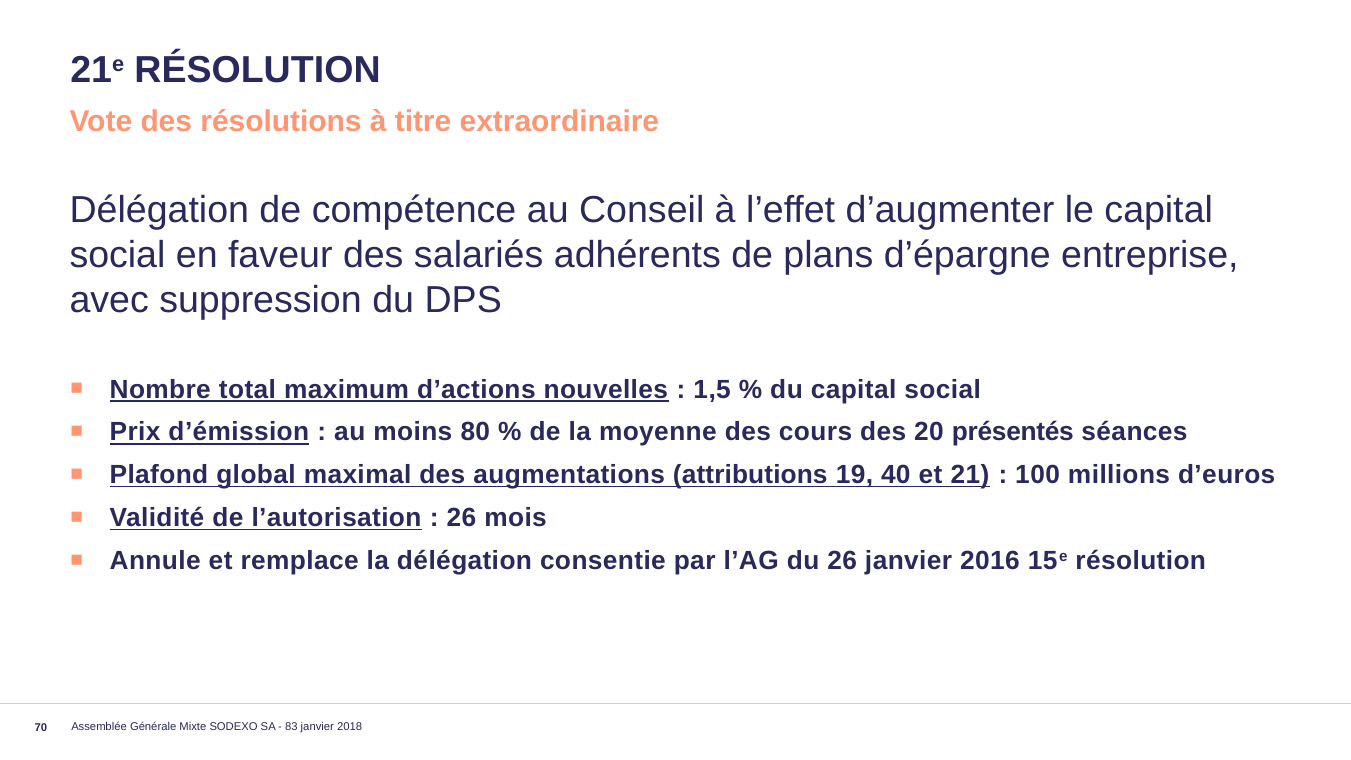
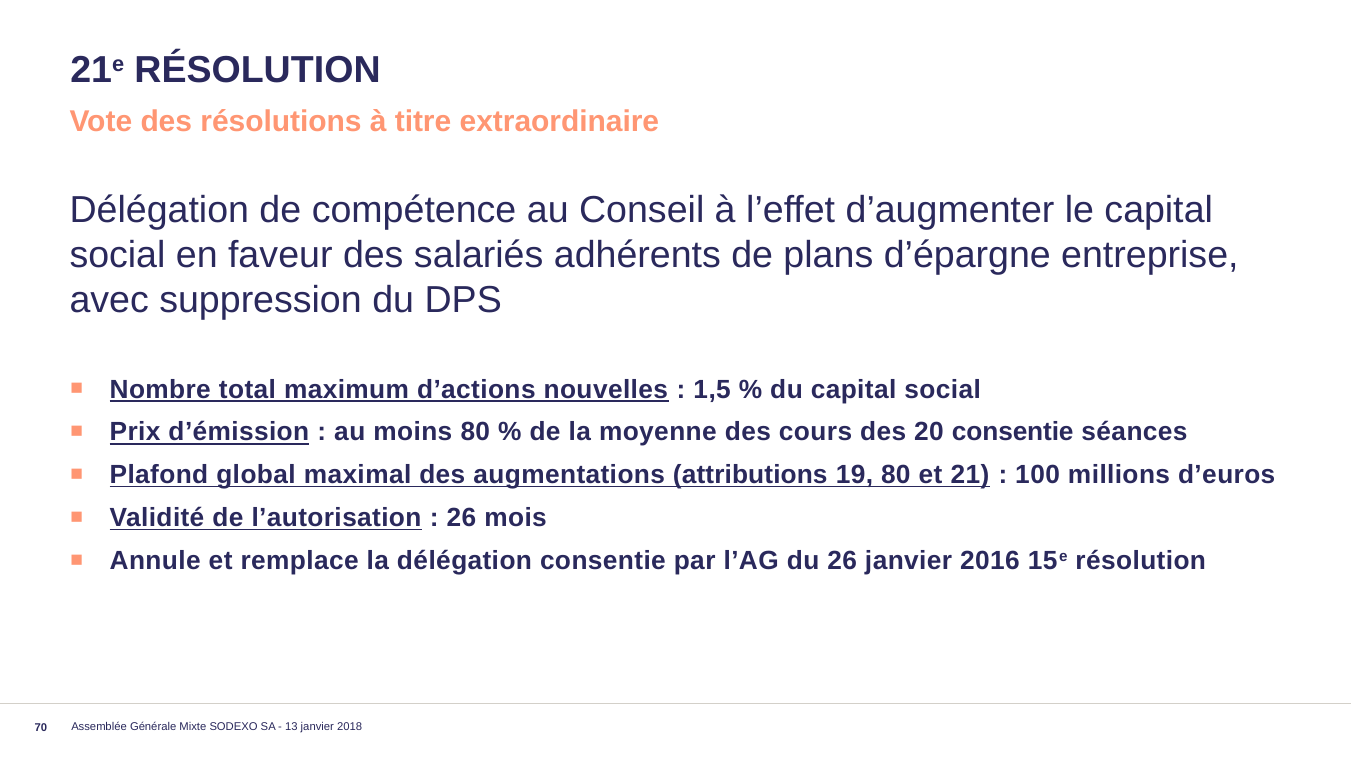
20 présentés: présentés -> consentie (1013, 432)
19 40: 40 -> 80 (896, 475)
83: 83 -> 13 (291, 727)
